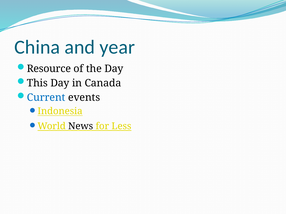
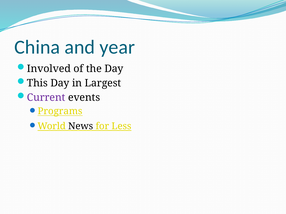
Resource: Resource -> Involved (49, 69)
Canada: Canada -> Largest (103, 83)
Current colour: blue -> purple (46, 98)
Indonesia: Indonesia -> Programs (60, 112)
